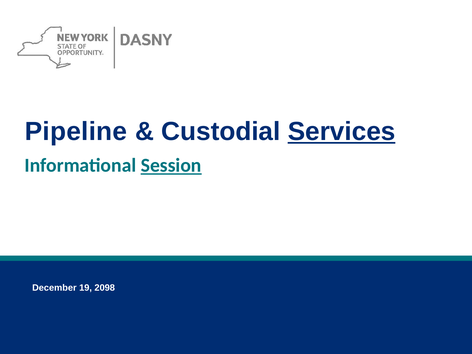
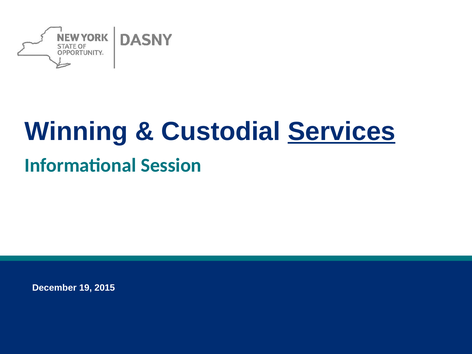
Pipeline: Pipeline -> Winning (76, 132)
Session underline: present -> none (171, 165)
2098: 2098 -> 2015 (105, 288)
